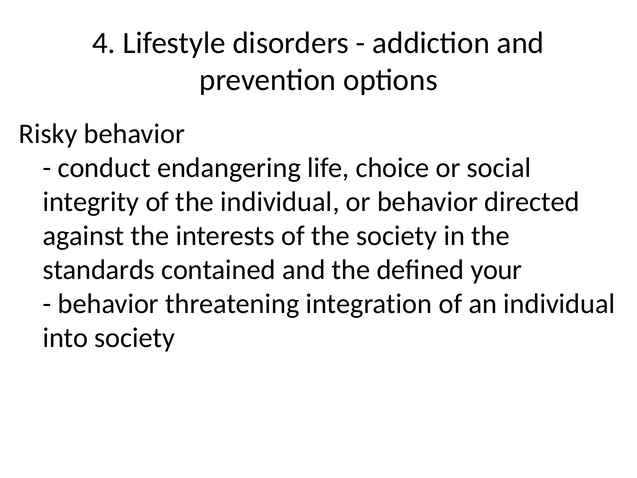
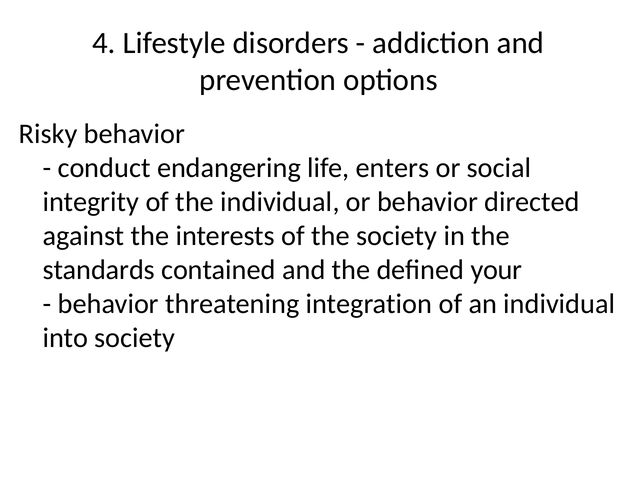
choice: choice -> enters (393, 168)
